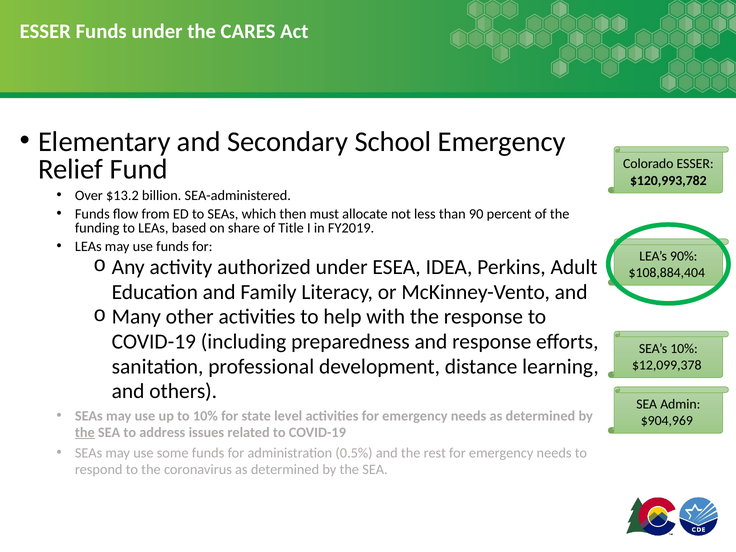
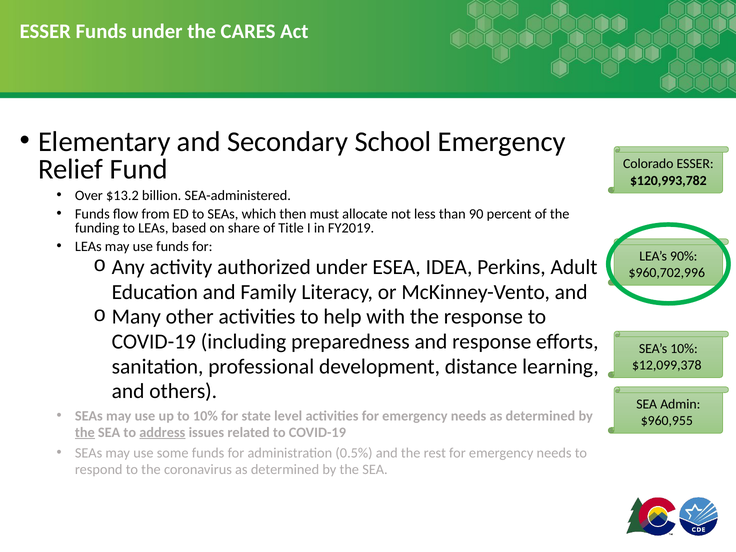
$108,884,404: $108,884,404 -> $960,702,996 (667, 273)
$904,969: $904,969 -> $960,955 (667, 421)
address underline: none -> present (162, 432)
